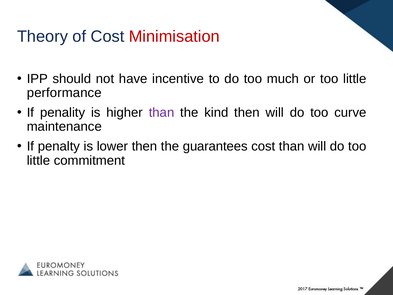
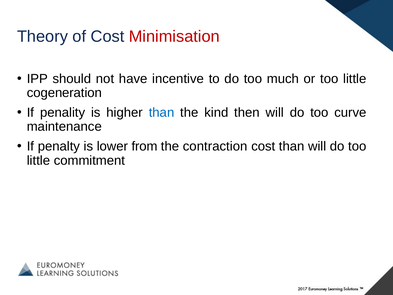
performance: performance -> cogeneration (64, 93)
than colour: purple -> blue (162, 112)
lower then: then -> from (145, 146)
guarantees: guarantees -> contraction (215, 146)
